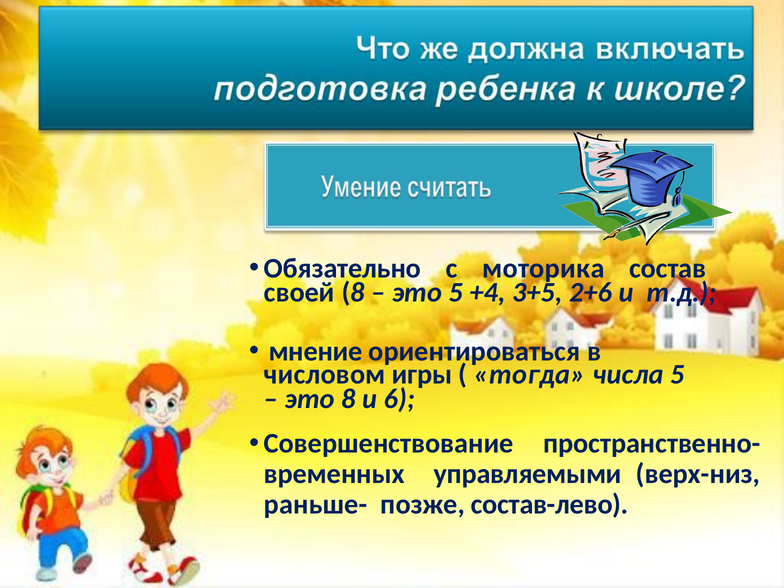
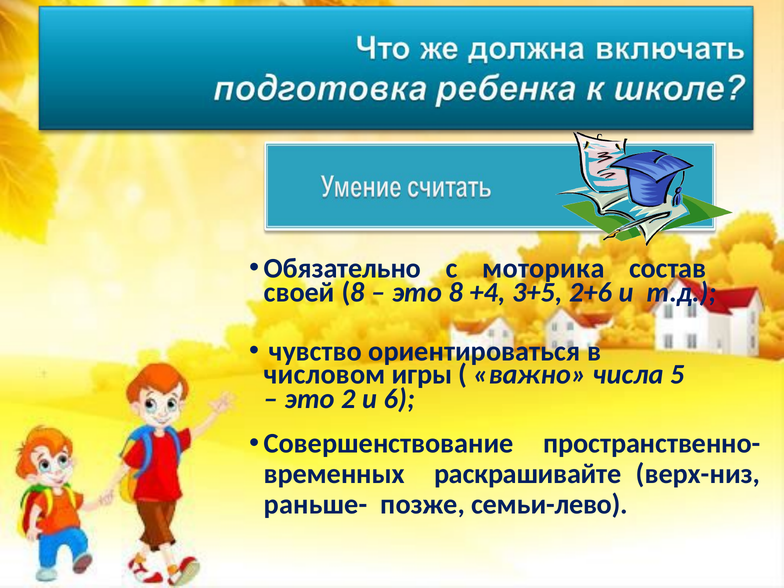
это 5: 5 -> 8 (456, 292)
мнение: мнение -> чувство (315, 351)
тогда: тогда -> важно (530, 375)
это 8: 8 -> 2 (349, 399)
управляемыми: управляемыми -> раскрашивайте (528, 474)
состав-лево: состав-лево -> семьи-лево (550, 505)
